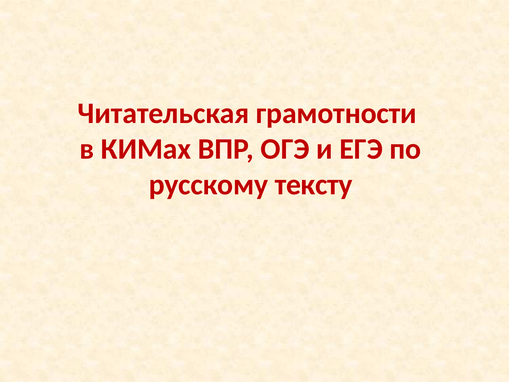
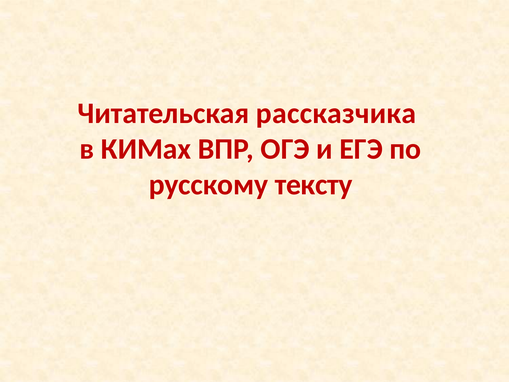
грамотности: грамотности -> рассказчика (336, 113)
